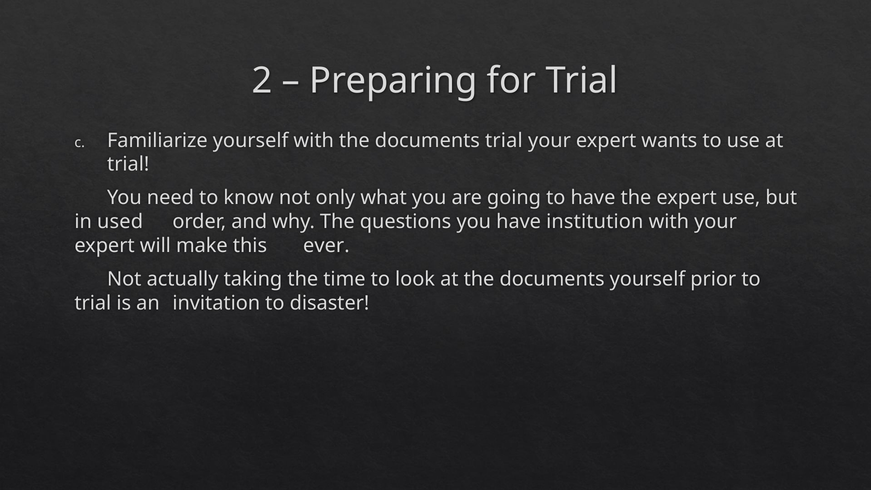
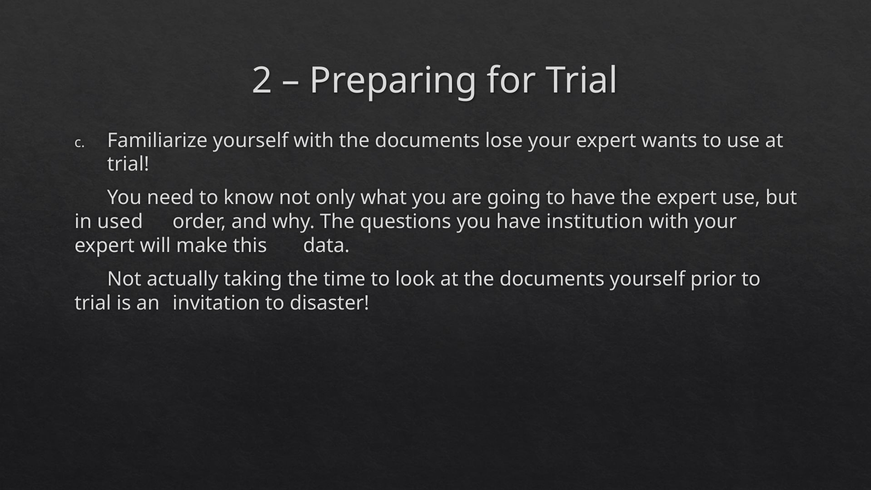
documents trial: trial -> lose (504, 140)
ever: ever -> data (326, 246)
